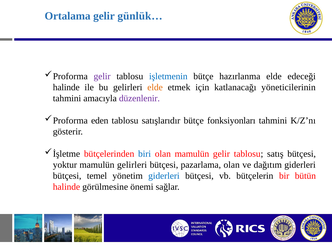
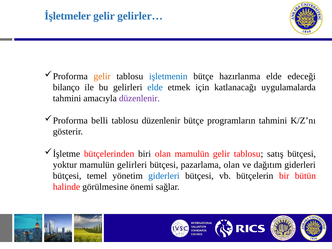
Ortalama: Ortalama -> İşletmeler (68, 16)
günlük…: günlük… -> gelirler… (140, 16)
gelir colour: purple -> orange (102, 76)
halinde: halinde -> bilanço (66, 87)
elde colour: orange -> blue (155, 87)
yöneticilerinin: yöneticilerinin -> uygulamalarda (289, 87)
eden: eden -> belli (100, 121)
tablosu satışlarıdır: satışlarıdır -> düzenlenir (161, 121)
fonksiyonları: fonksiyonları -> programların (231, 121)
biri colour: blue -> black (145, 154)
